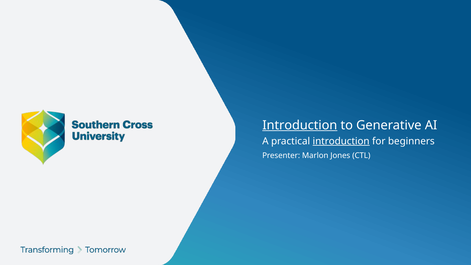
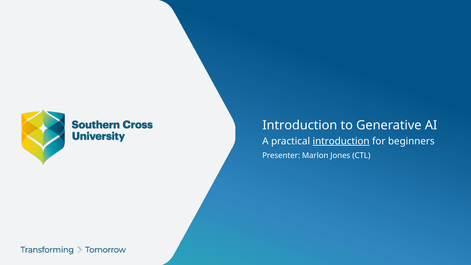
Introduction underline: present -> none (300, 125)
